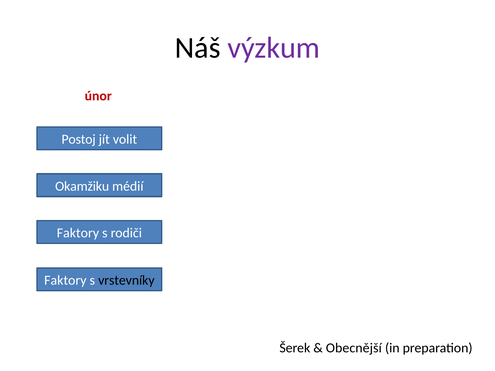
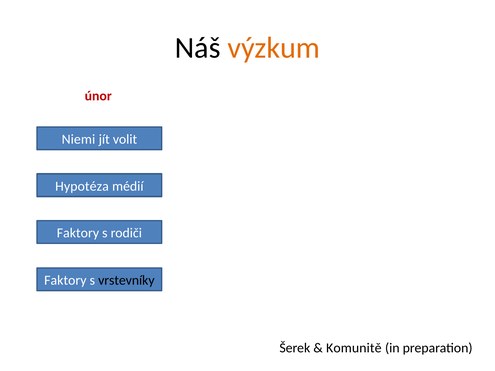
výzkum colour: purple -> orange (274, 48)
Postoj: Postoj -> Niemi (78, 139)
Okamžiku: Okamžiku -> Hypotéza (82, 186)
Obecnější: Obecnější -> Komunitě (354, 348)
